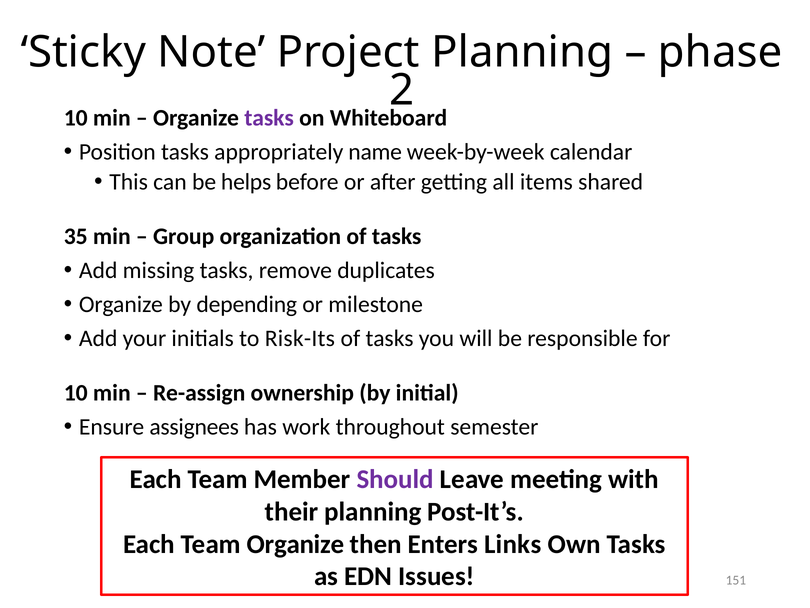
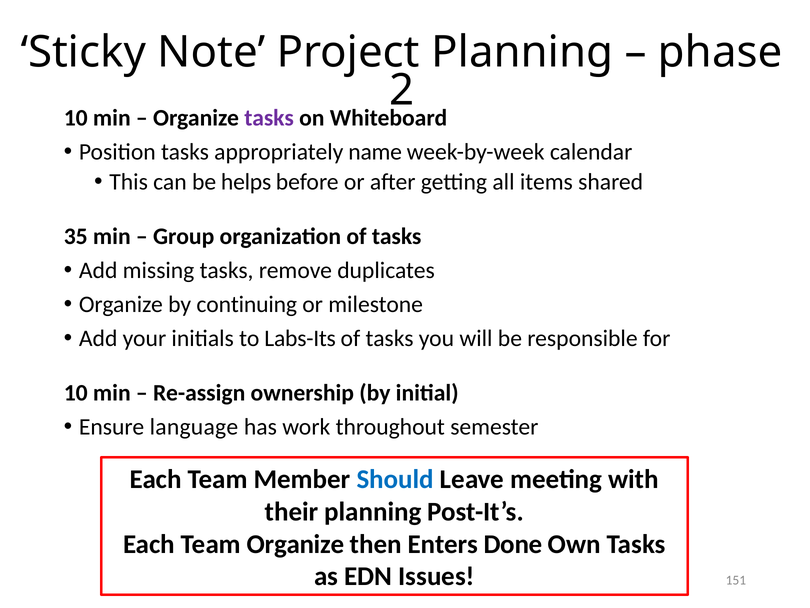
depending: depending -> continuing (247, 304)
Risk-Its: Risk-Its -> Labs-Its (300, 338)
assignees: assignees -> language (194, 426)
Should colour: purple -> blue (395, 479)
Links: Links -> Done (513, 544)
